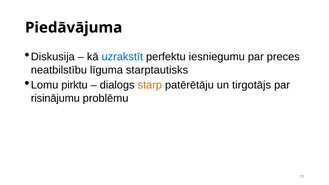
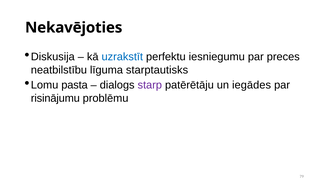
Piedāvājuma: Piedāvājuma -> Nekavējoties (74, 28)
pirktu: pirktu -> pasta (75, 85)
starp colour: orange -> purple (150, 85)
tirgotājs: tirgotājs -> iegādes (252, 85)
